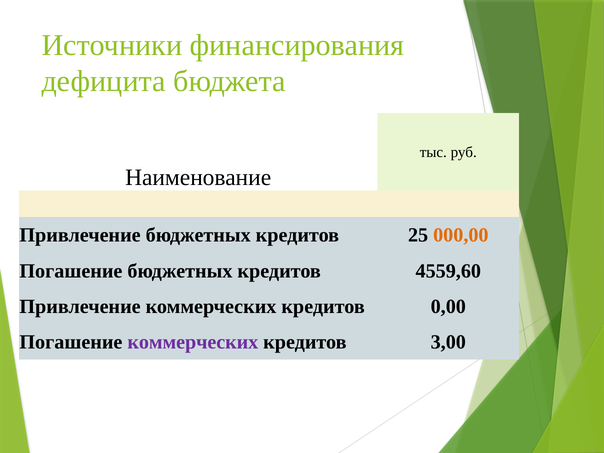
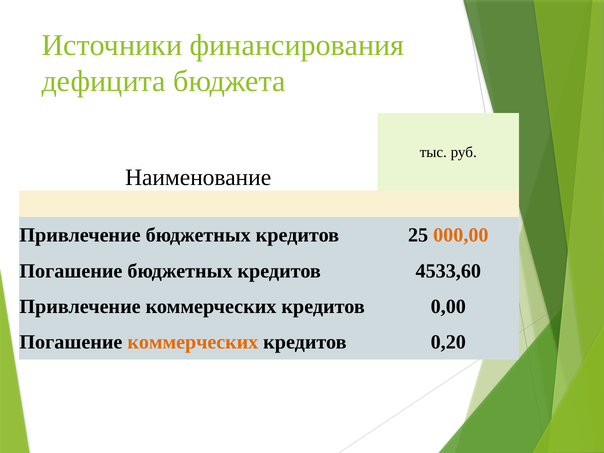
4559,60: 4559,60 -> 4533,60 (448, 271)
коммерческих colour: purple -> orange (193, 342)
3,00: 3,00 -> 0,20 (448, 342)
